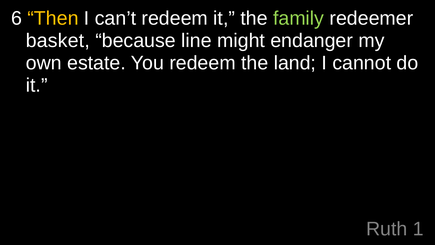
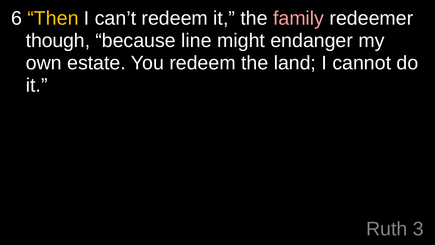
family colour: light green -> pink (299, 18)
basket: basket -> though (58, 41)
1: 1 -> 3 (418, 229)
